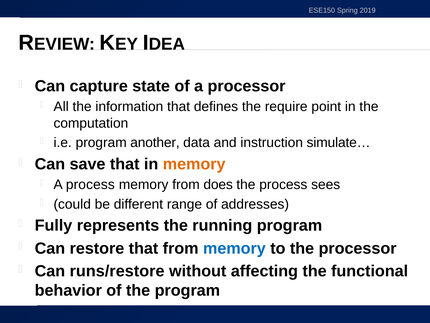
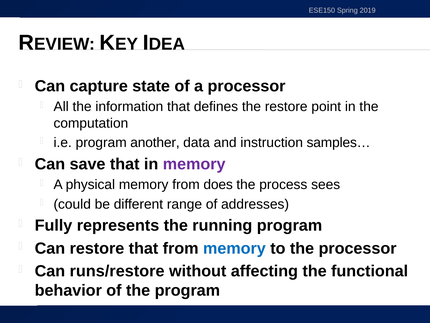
the require: require -> restore (286, 107)
simulate…: simulate… -> samples… (339, 142)
memory colour: orange -> purple (194, 164)
A process: process -> physical (90, 184)
